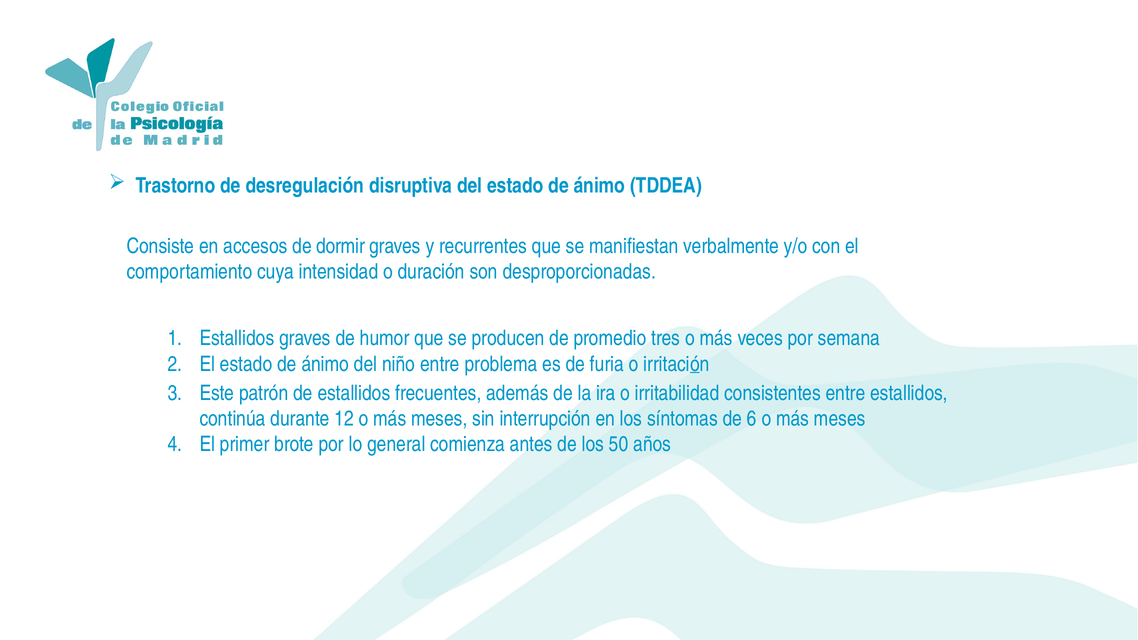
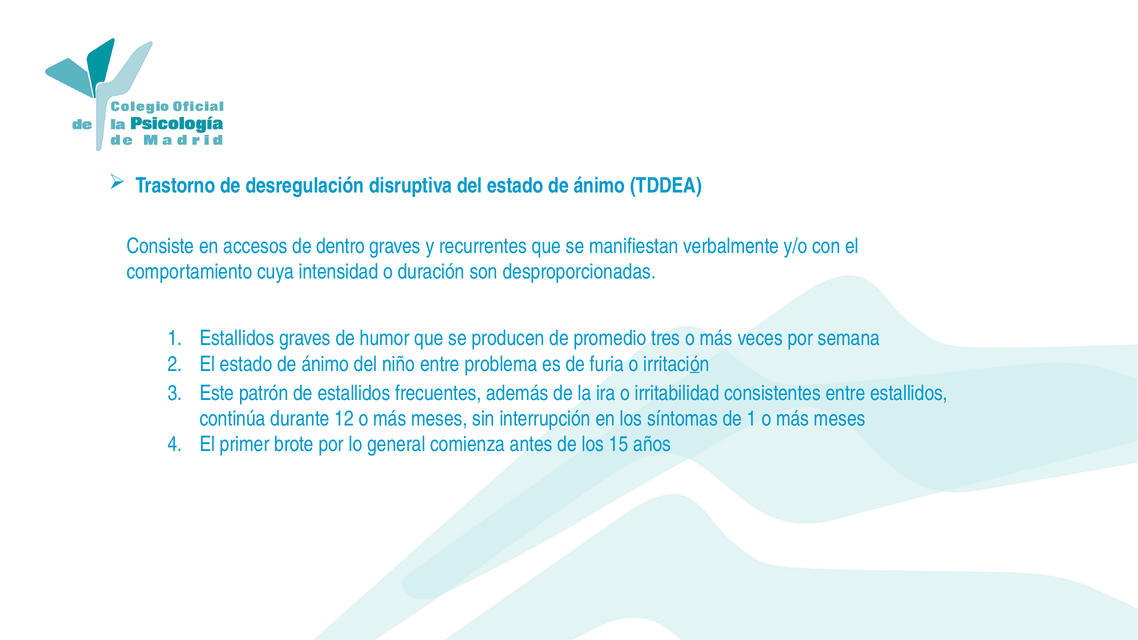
dormir: dormir -> dentro (341, 246)
de 6: 6 -> 1 (752, 419)
50: 50 -> 15 (619, 445)
